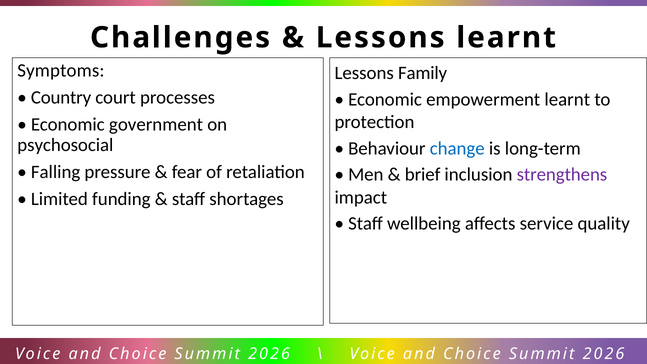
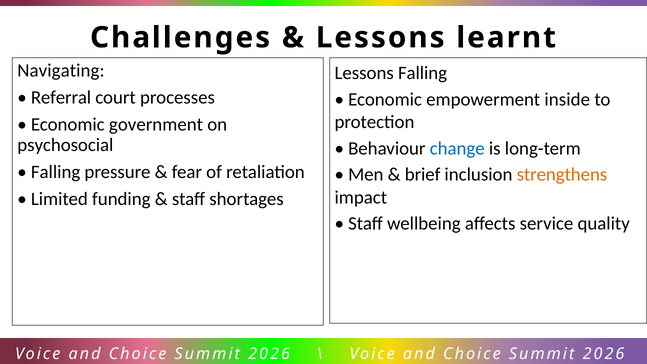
Symptoms: Symptoms -> Navigating (61, 70)
Lessons Family: Family -> Falling (423, 73)
Country: Country -> Referral (61, 97)
empowerment learnt: learnt -> inside (567, 99)
strengthens colour: purple -> orange (562, 175)
